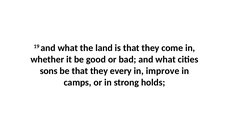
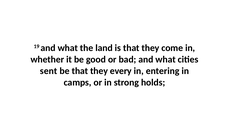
sons: sons -> sent (49, 71)
improve: improve -> entering (163, 71)
